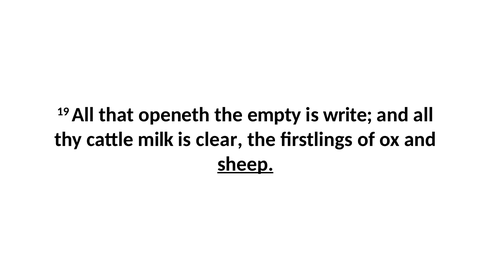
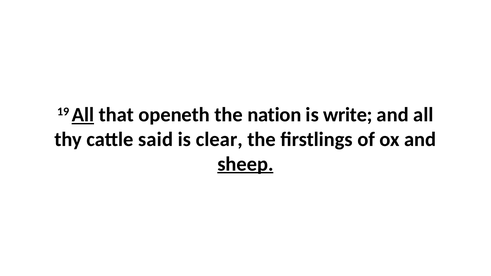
All underline: none -> present (83, 115)
empty: empty -> nation (274, 115)
milk: milk -> said (156, 140)
